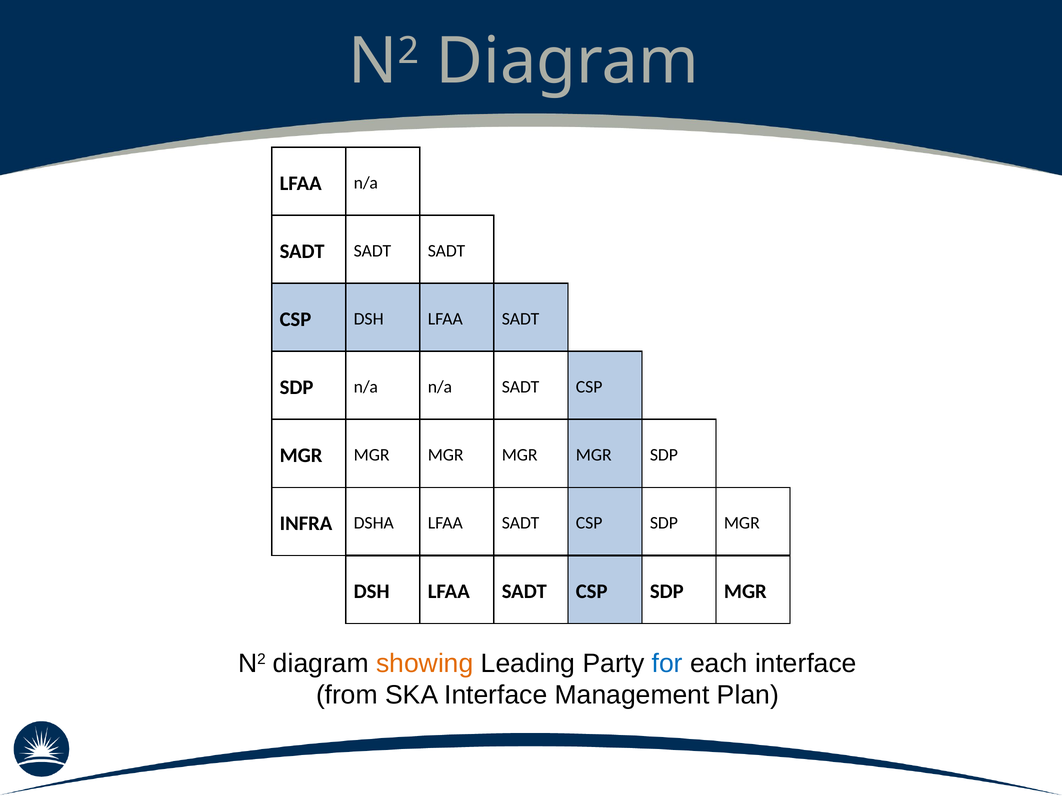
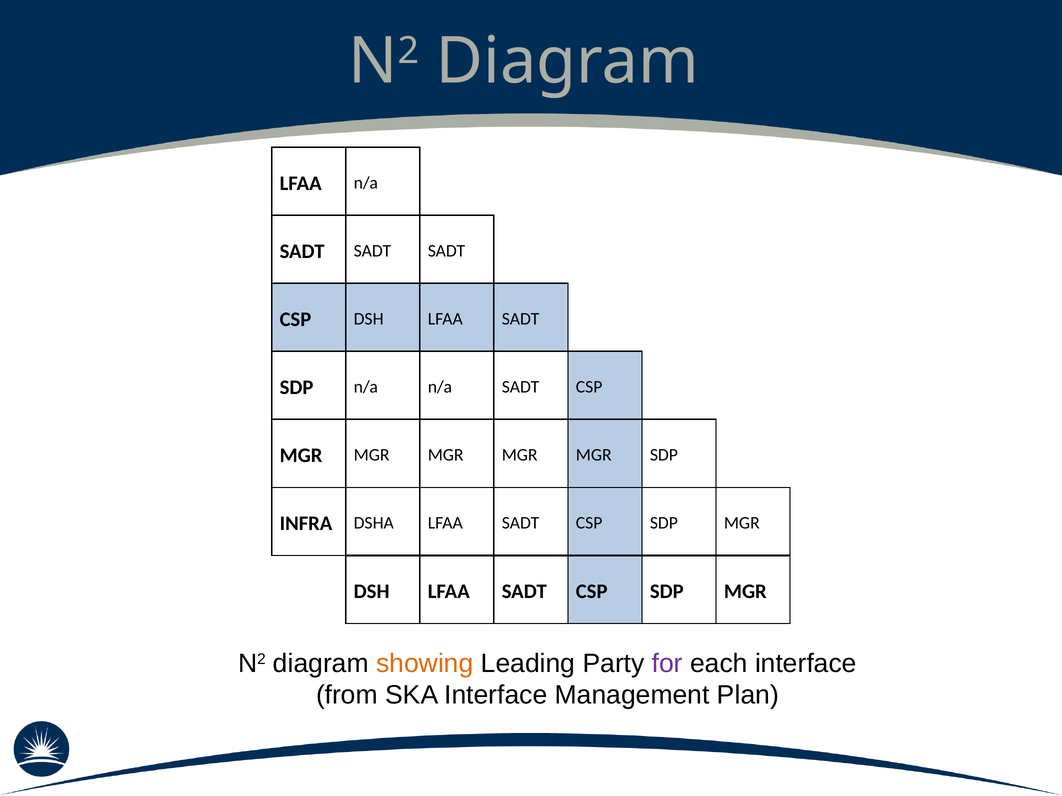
for colour: blue -> purple (667, 664)
